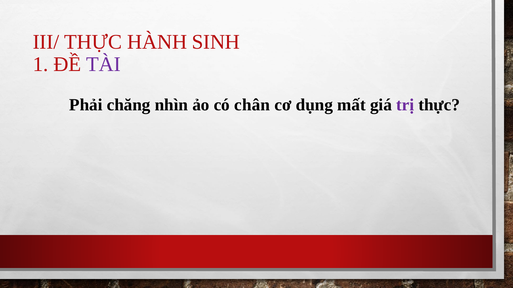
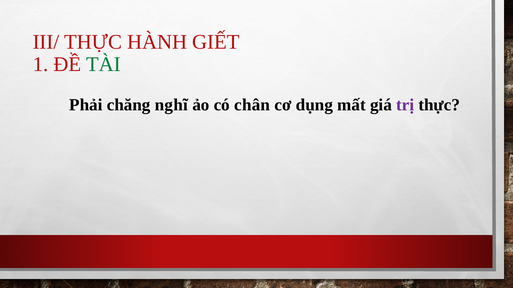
SINH: SINH -> GIẾT (216, 42)
TÀI colour: purple -> green (103, 64)
nhìn: nhìn -> nghĩ (171, 105)
